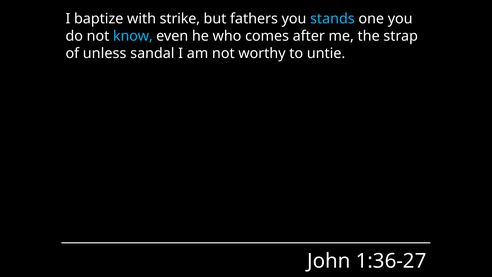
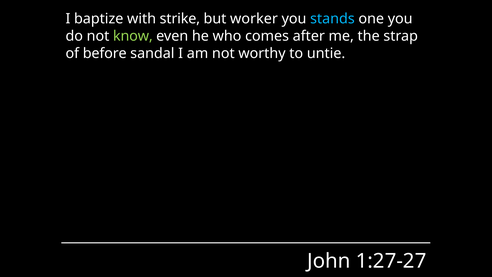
fathers: fathers -> worker (254, 19)
know colour: light blue -> light green (133, 36)
unless: unless -> before (105, 53)
1:36-27: 1:36-27 -> 1:27-27 (391, 261)
